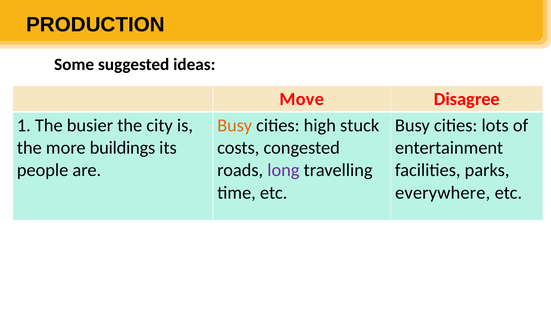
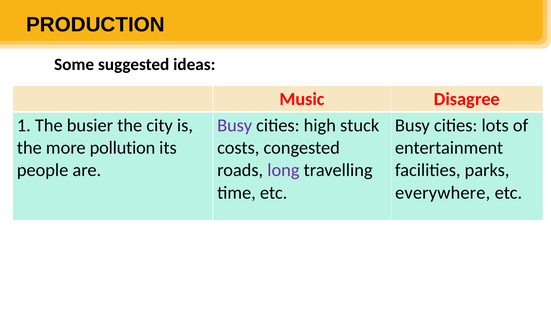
Move: Move -> Music (302, 99)
Busy colour: orange -> purple (235, 125)
buildings: buildings -> pollution (122, 148)
